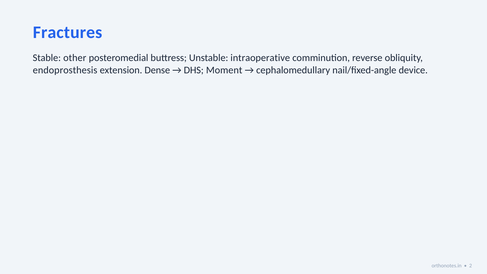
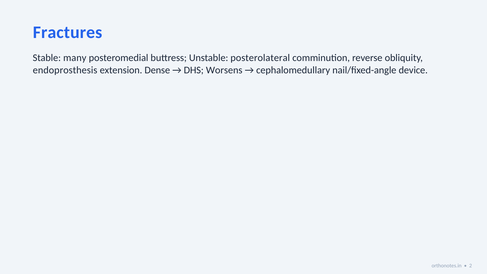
other: other -> many (75, 58)
intraoperative: intraoperative -> posterolateral (260, 58)
Moment: Moment -> Worsens (224, 70)
